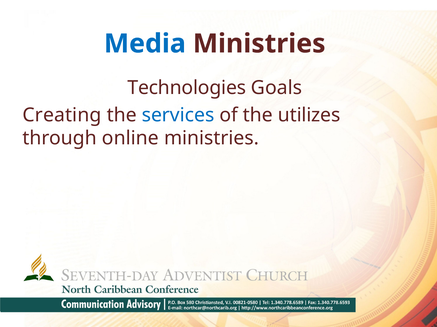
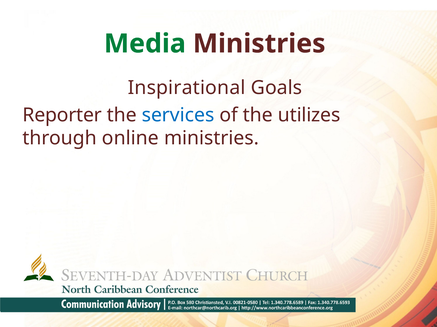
Media colour: blue -> green (145, 44)
Technologies: Technologies -> Inspirational (187, 88)
Creating: Creating -> Reporter (62, 115)
